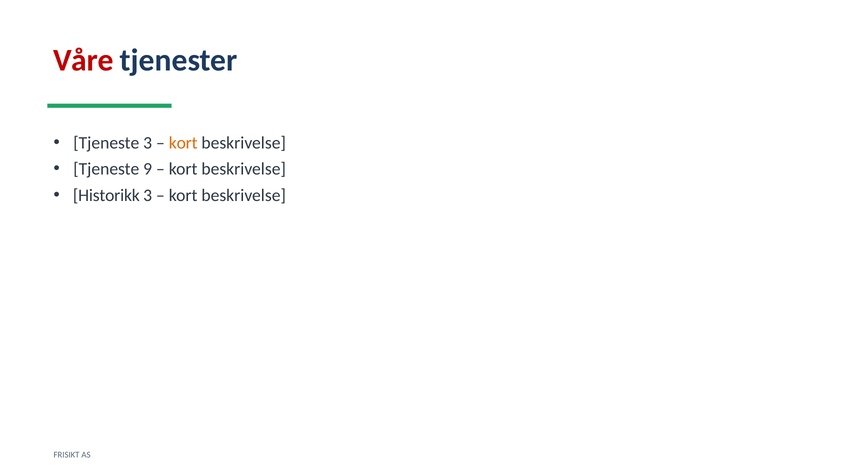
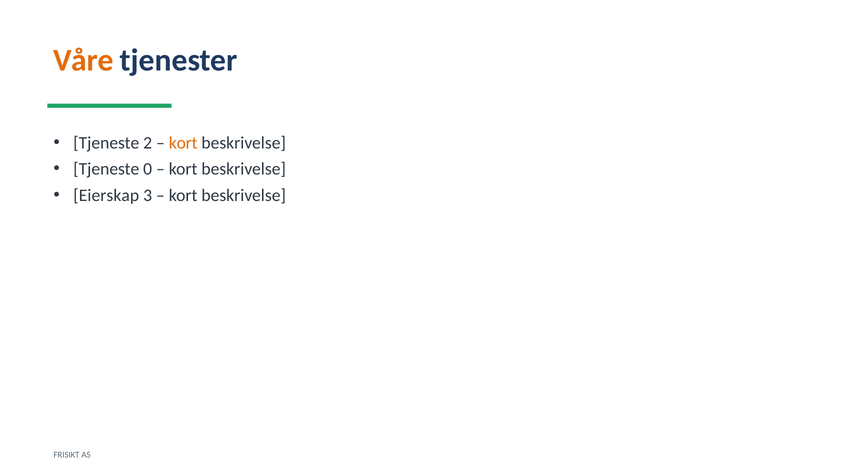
Våre colour: red -> orange (83, 60)
Tjeneste 3: 3 -> 2 (148, 143)
9: 9 -> 0 (148, 169)
Historikk: Historikk -> Eierskap (106, 195)
